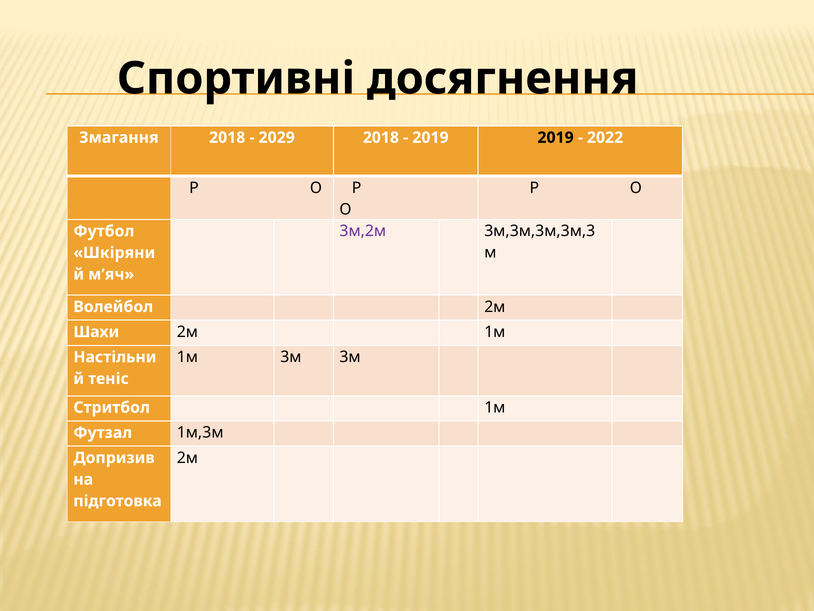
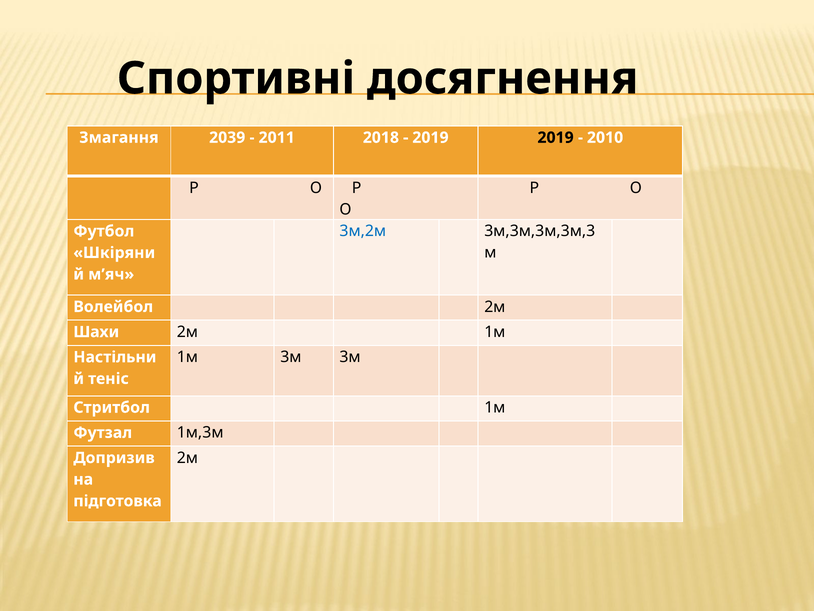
Змагання 2018: 2018 -> 2039 (227, 137)
2029: 2029 -> 2011 (277, 137)
2022: 2022 -> 2010 (605, 137)
3м,2м colour: purple -> blue (363, 231)
